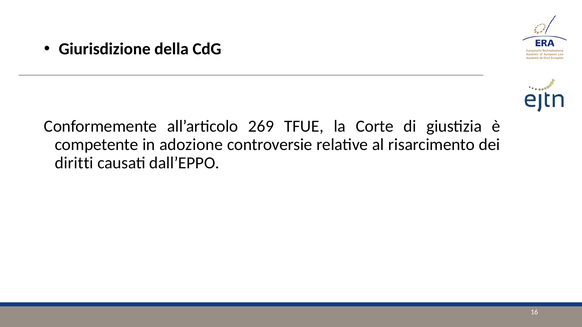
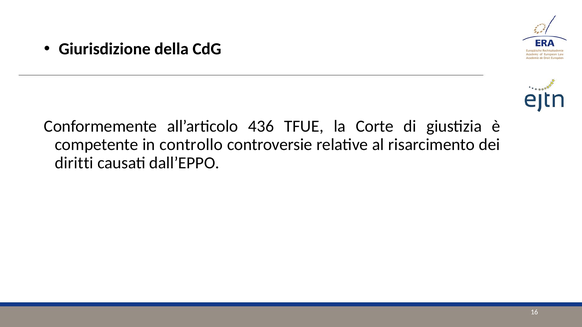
269: 269 -> 436 (261, 126)
adozione: adozione -> controllo (191, 145)
